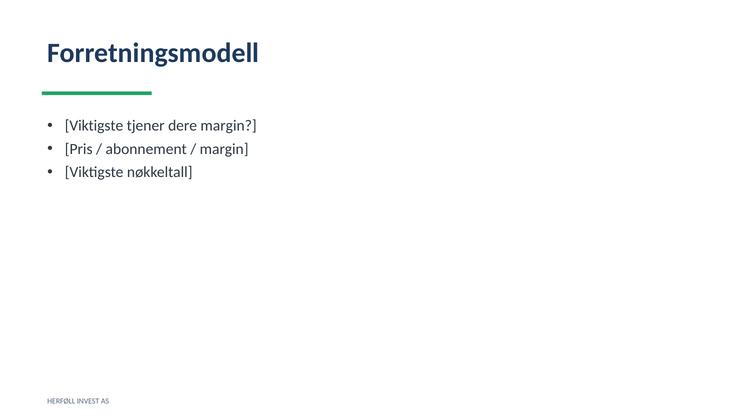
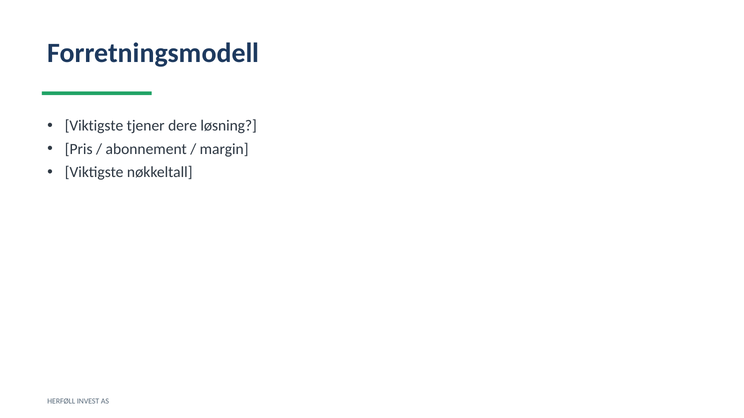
dere margin: margin -> løsning (229, 126)
